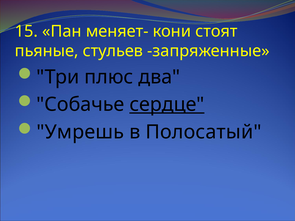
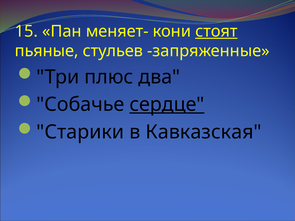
стоят underline: none -> present (216, 31)
Умрешь: Умрешь -> Старики (80, 132)
Полосатый: Полосатый -> Кавказская (204, 132)
